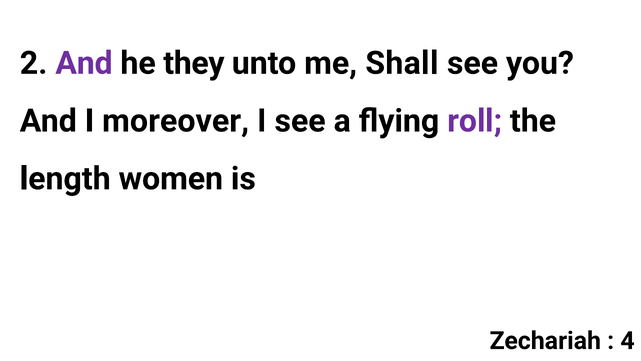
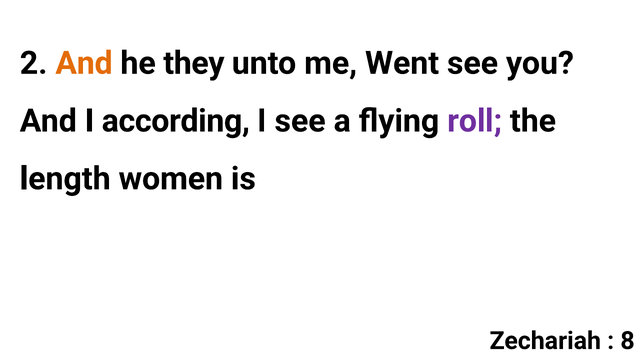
And colour: purple -> orange (84, 63)
Shall: Shall -> Went (402, 63)
moreover: moreover -> according (176, 121)
4: 4 -> 8 (628, 340)
